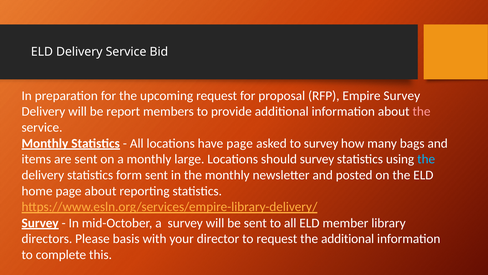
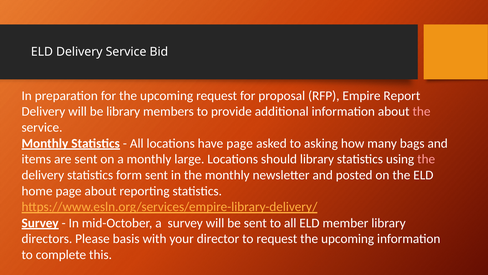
Empire Survey: Survey -> Report (402, 96)
be report: report -> library (123, 111)
to survey: survey -> asking (321, 143)
should survey: survey -> library (317, 159)
the colour: light blue -> pink (426, 159)
additional: additional -> upcoming (348, 239)
